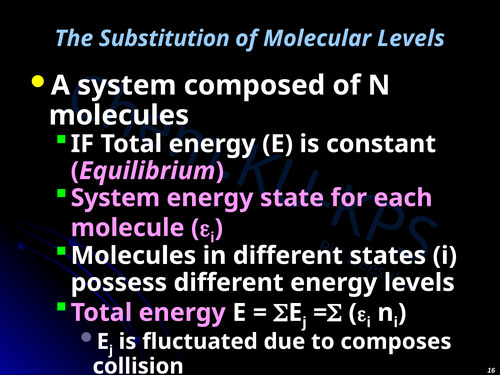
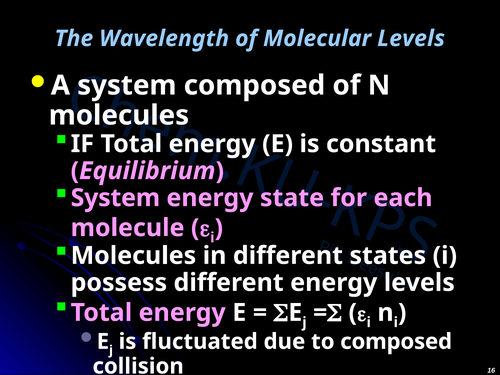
Substitution: Substitution -> Wavelength (164, 39)
to composes: composes -> composed (396, 342)
